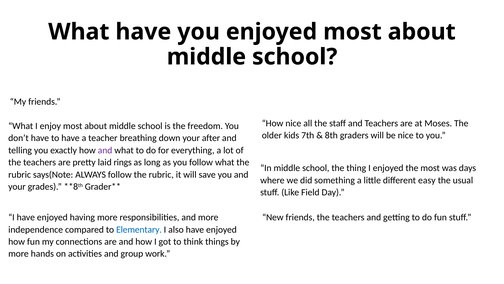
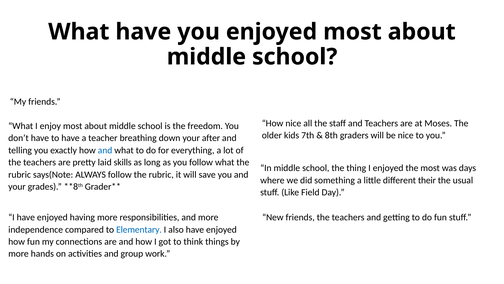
and colour: purple -> blue (105, 150)
rings: rings -> skills (123, 162)
easy: easy -> their (427, 180)
